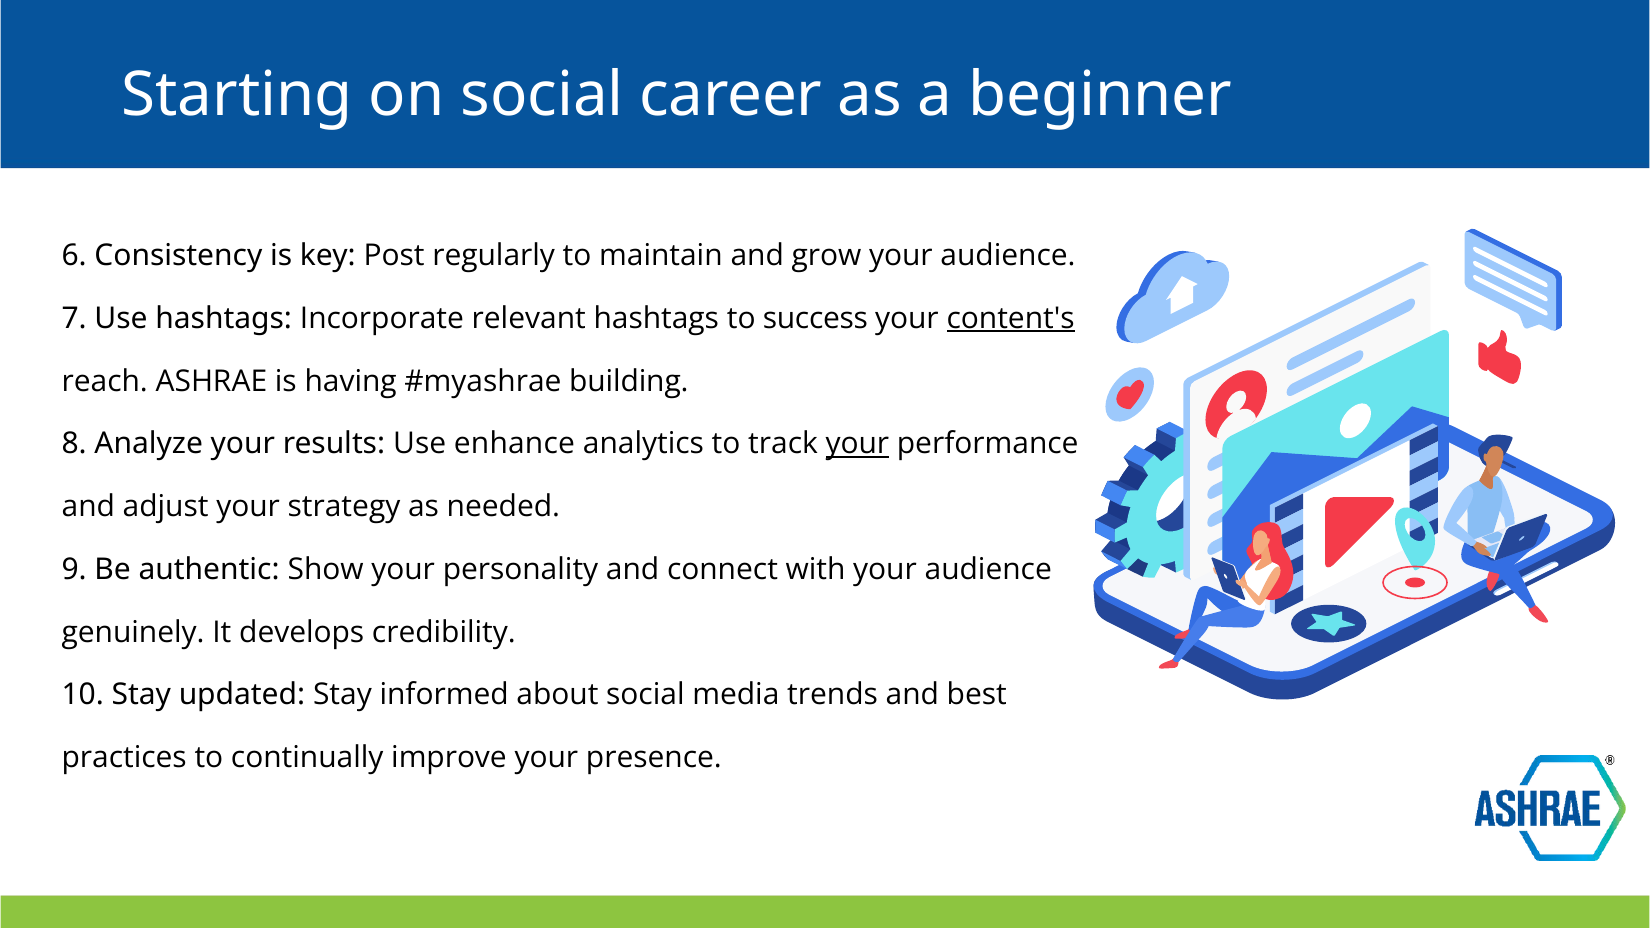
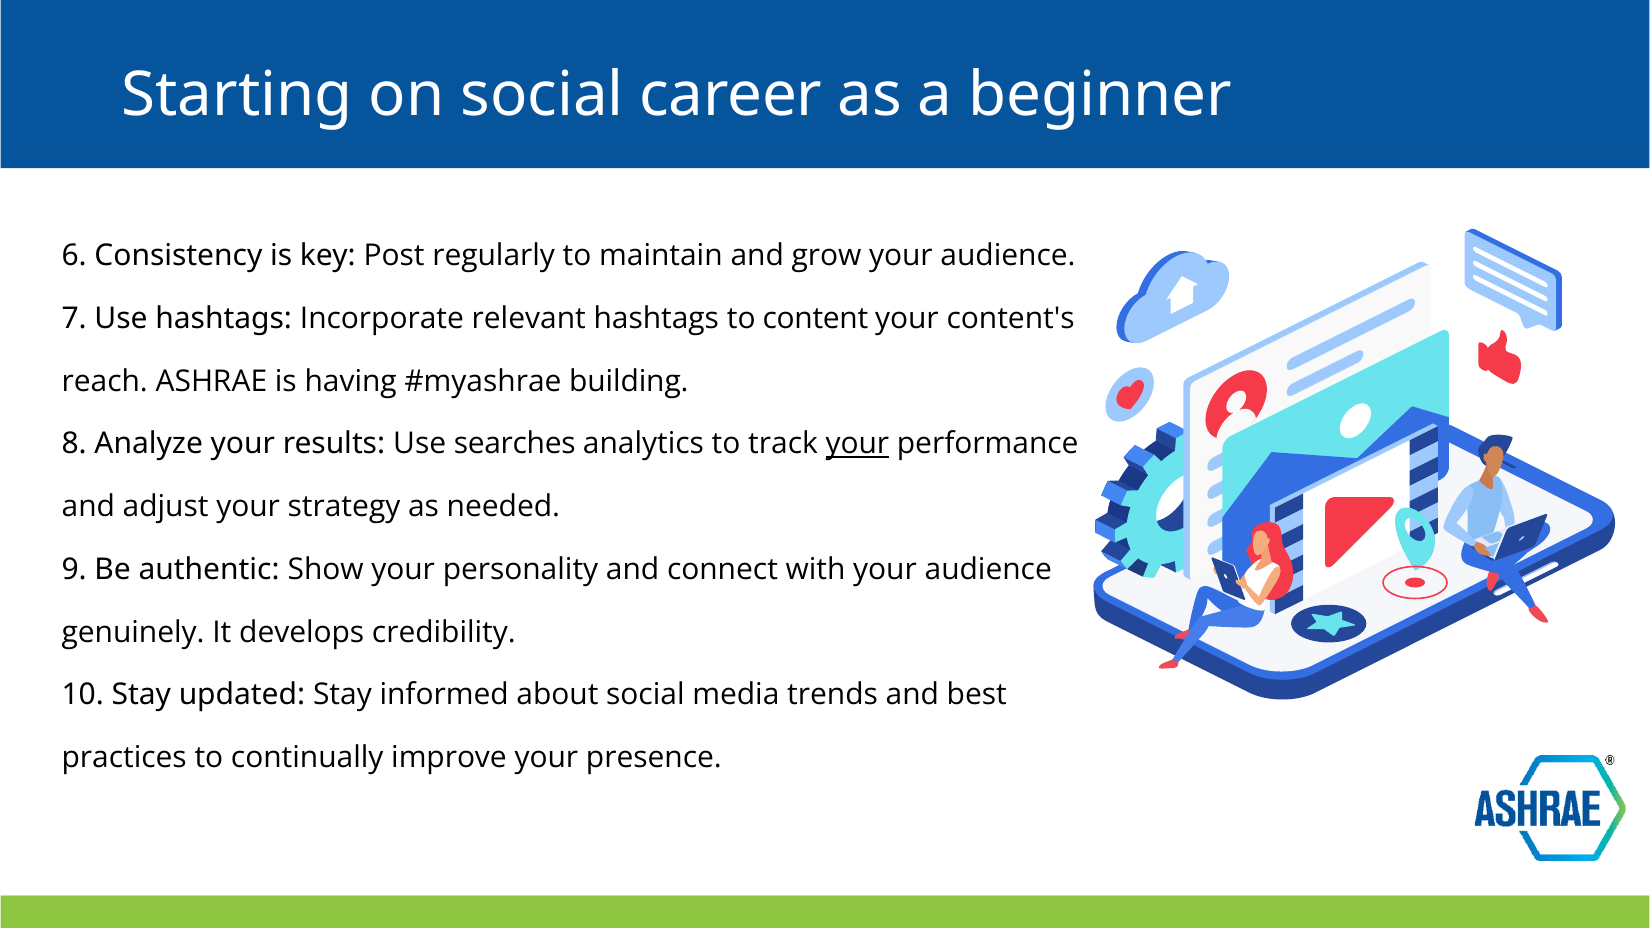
success: success -> content (815, 318)
content's underline: present -> none (1011, 318)
enhance: enhance -> searches (515, 444)
